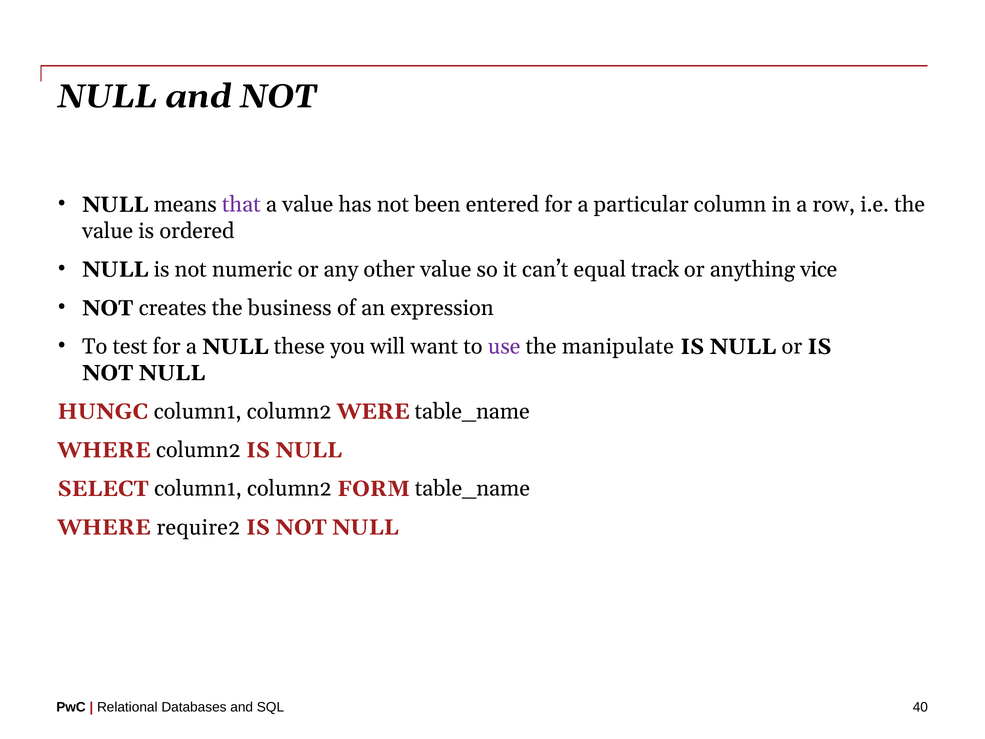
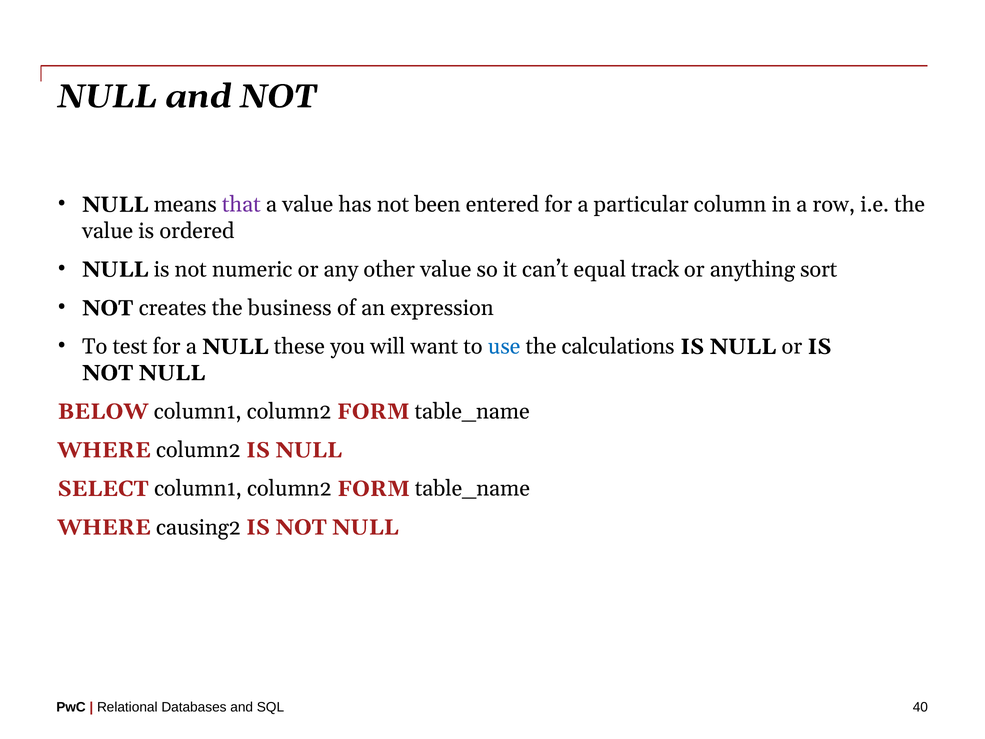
vice: vice -> sort (819, 269)
use colour: purple -> blue (504, 347)
manipulate: manipulate -> calculations (618, 347)
HUNGC: HUNGC -> BELOW (103, 411)
WERE: WERE -> FORM (373, 411)
require2: require2 -> causing2 (199, 527)
